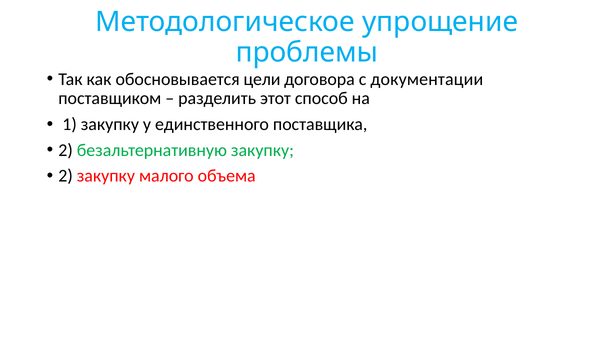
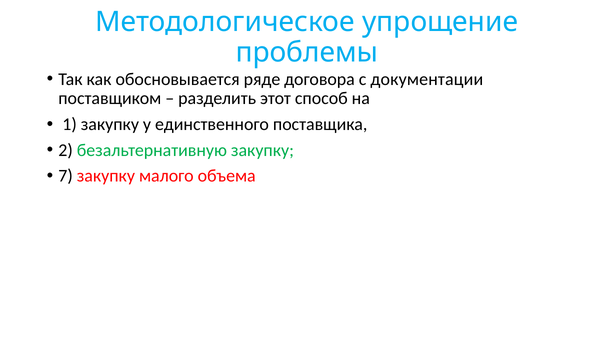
цели: цели -> ряде (262, 79)
2: 2 -> 7 (66, 176)
